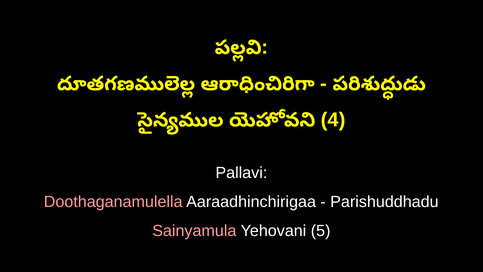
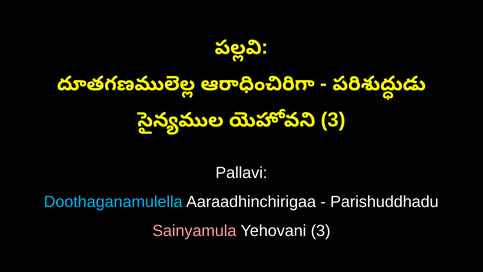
4: 4 -> 3 (333, 120)
Doothaganamulella colour: pink -> light blue (113, 202)
Yehovani 5: 5 -> 3 (321, 231)
